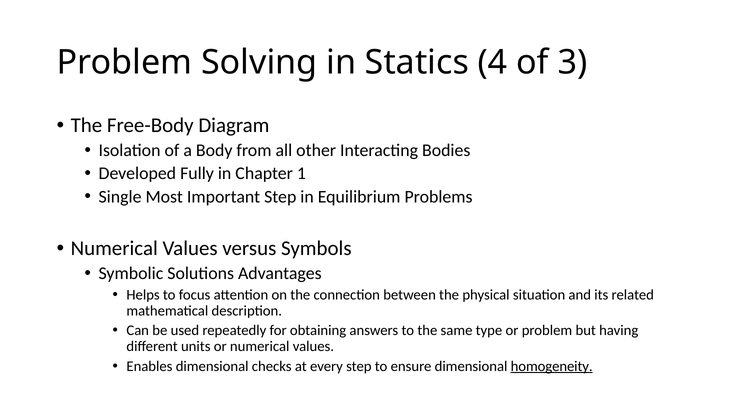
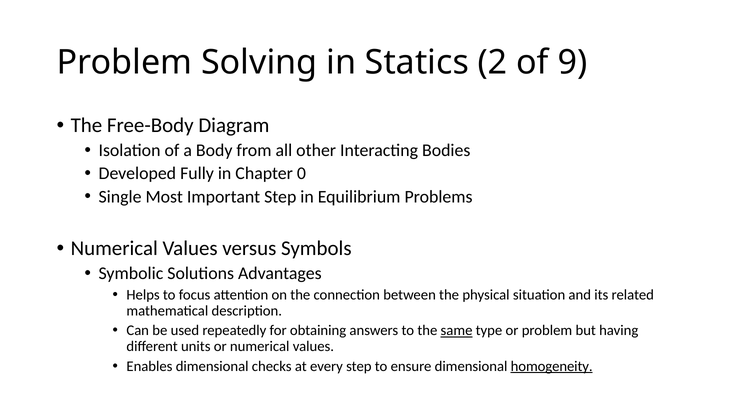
4: 4 -> 2 (493, 62)
3: 3 -> 9 (572, 62)
1: 1 -> 0 (301, 173)
same underline: none -> present (457, 330)
